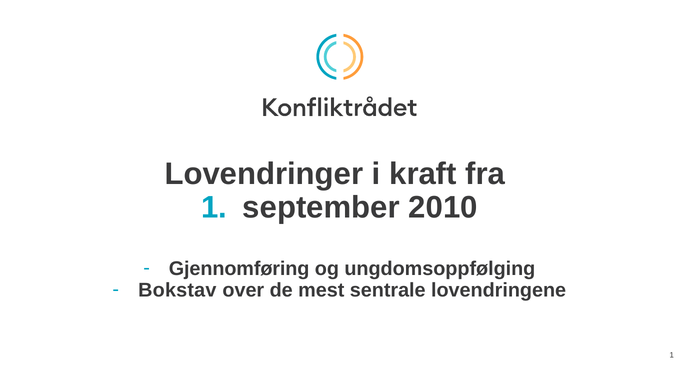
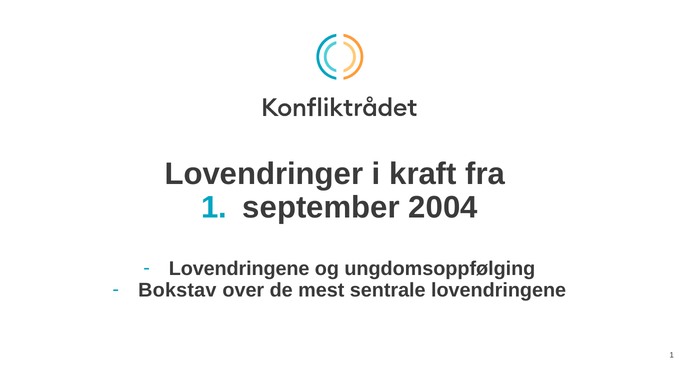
2010: 2010 -> 2004 (443, 207)
Gjennomføring: Gjennomføring -> Lovendringene (239, 269)
